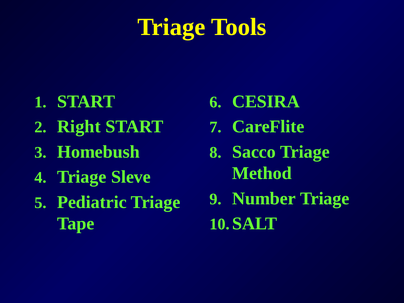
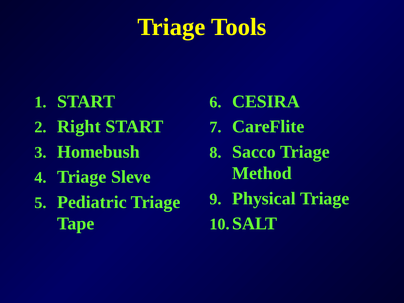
Number: Number -> Physical (264, 199)
